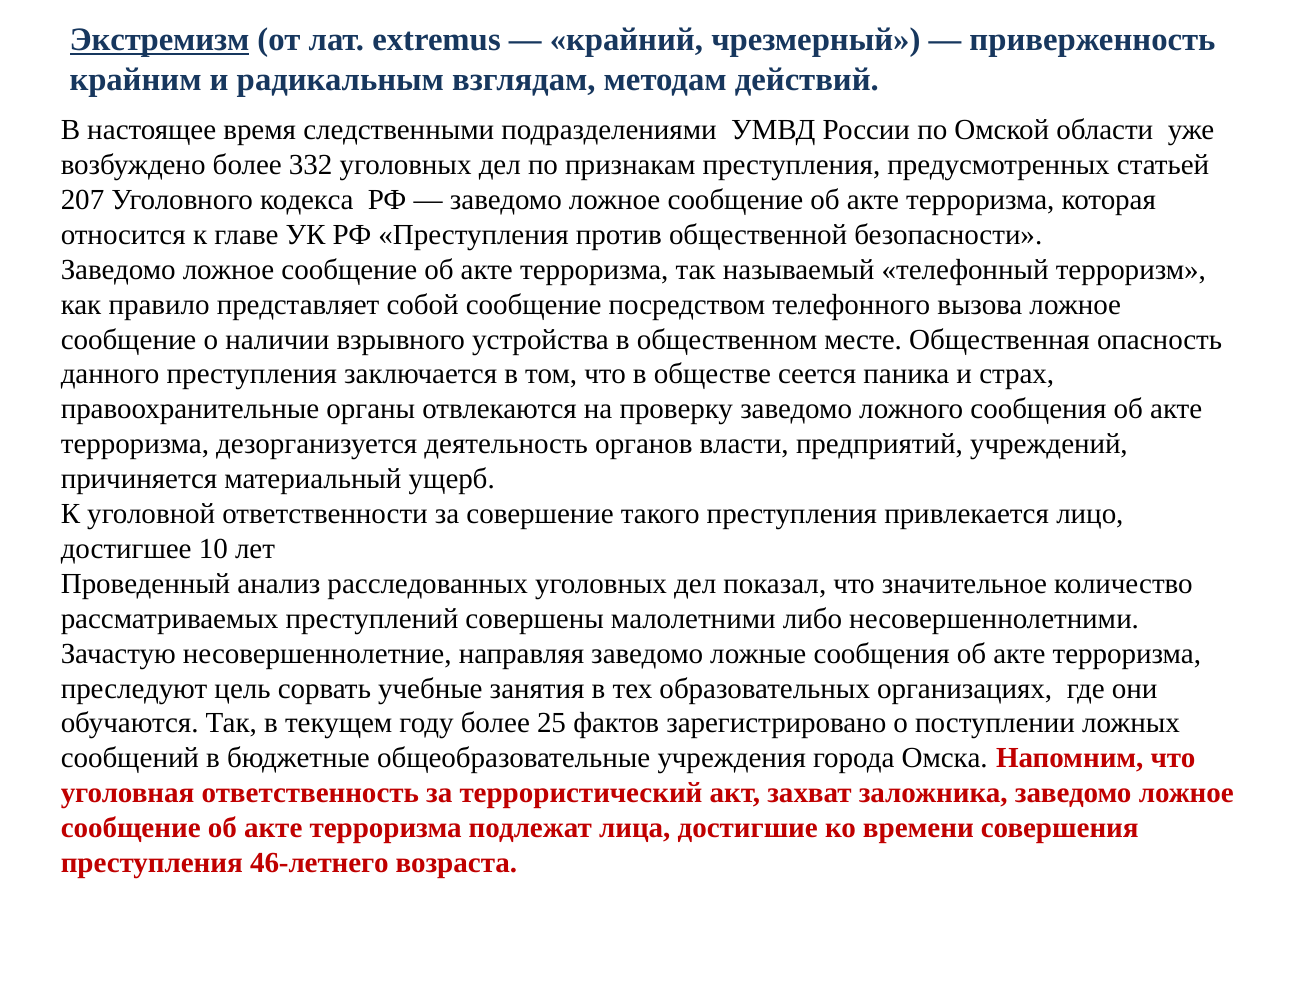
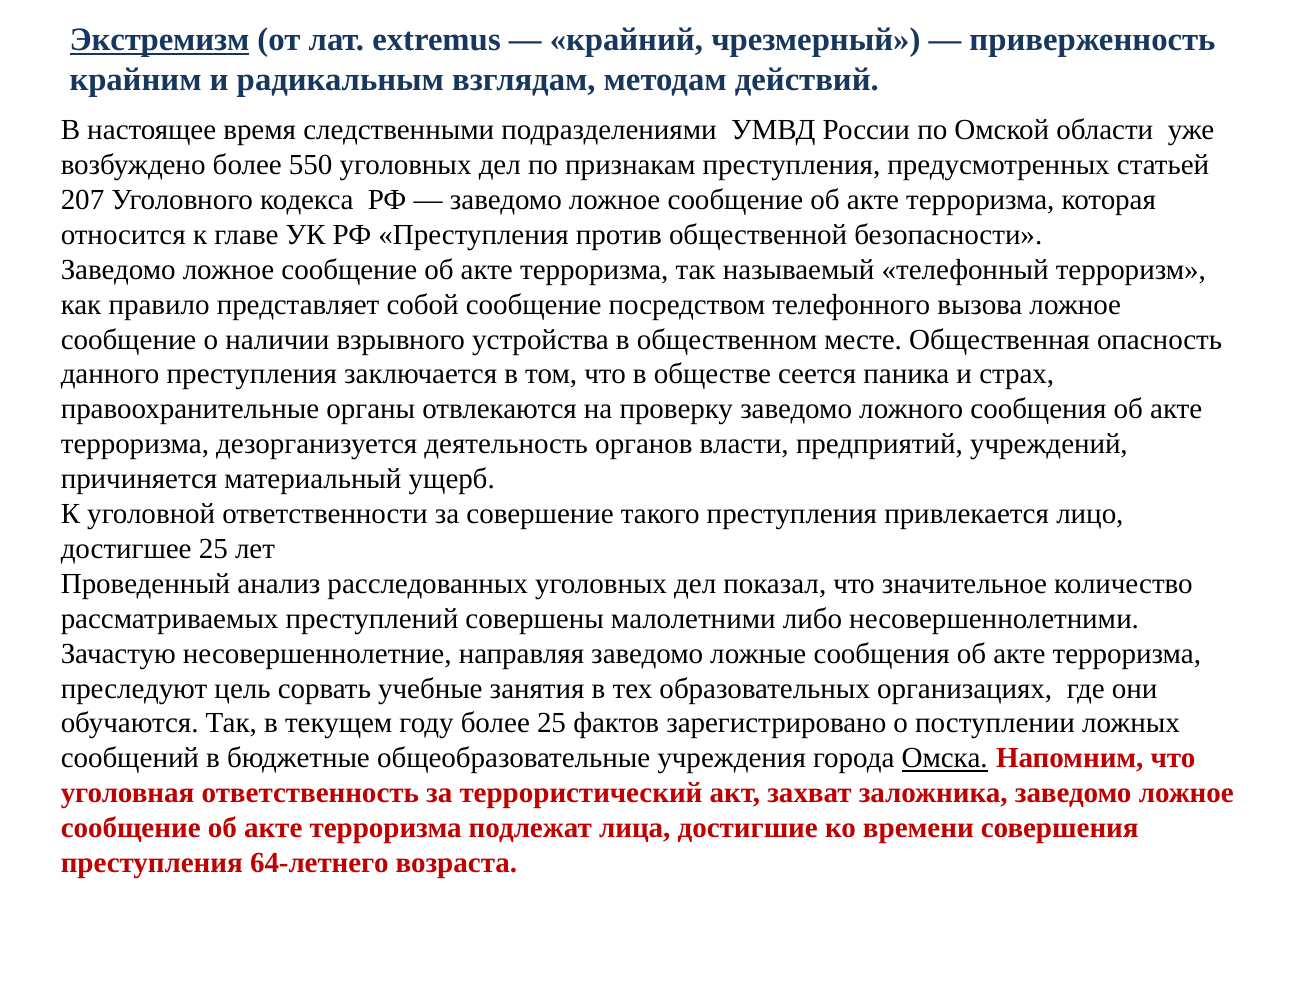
332: 332 -> 550 (311, 165)
достигшее 10: 10 -> 25 (213, 549)
Омска underline: none -> present (945, 758)
46-летнего: 46-летнего -> 64-летнего (319, 863)
